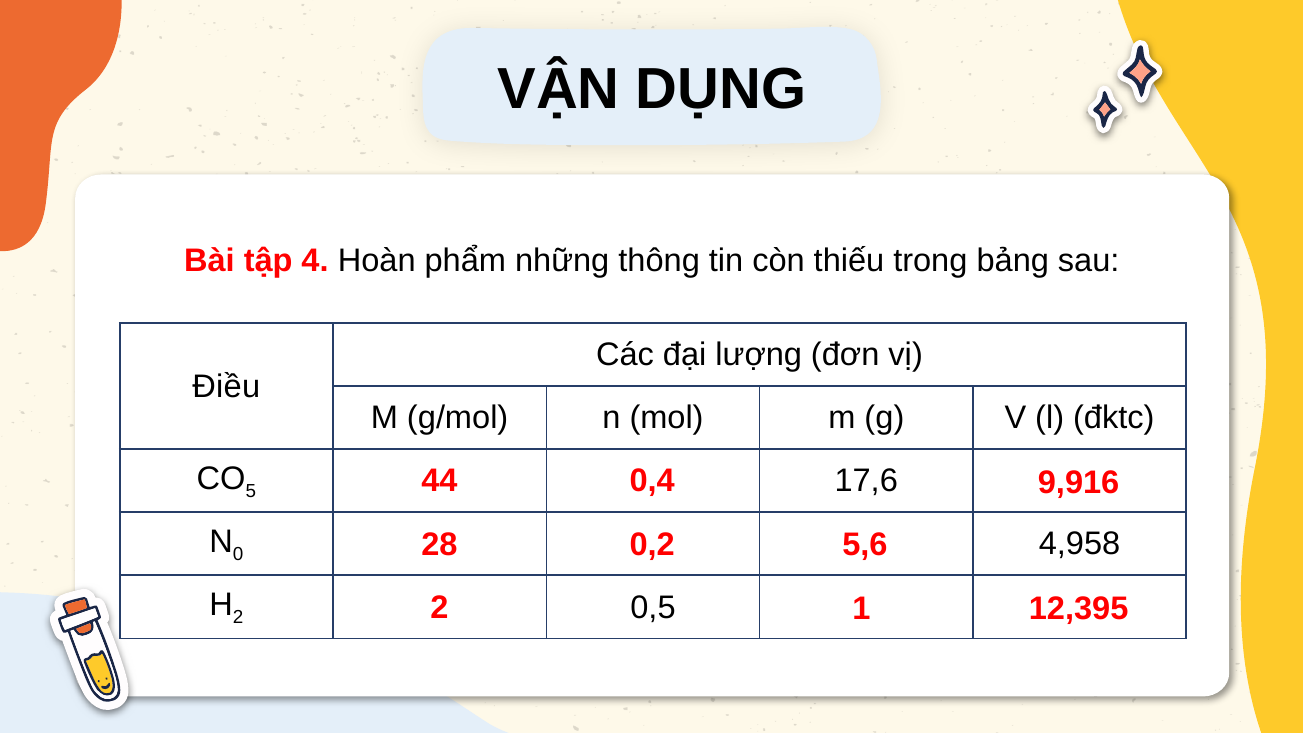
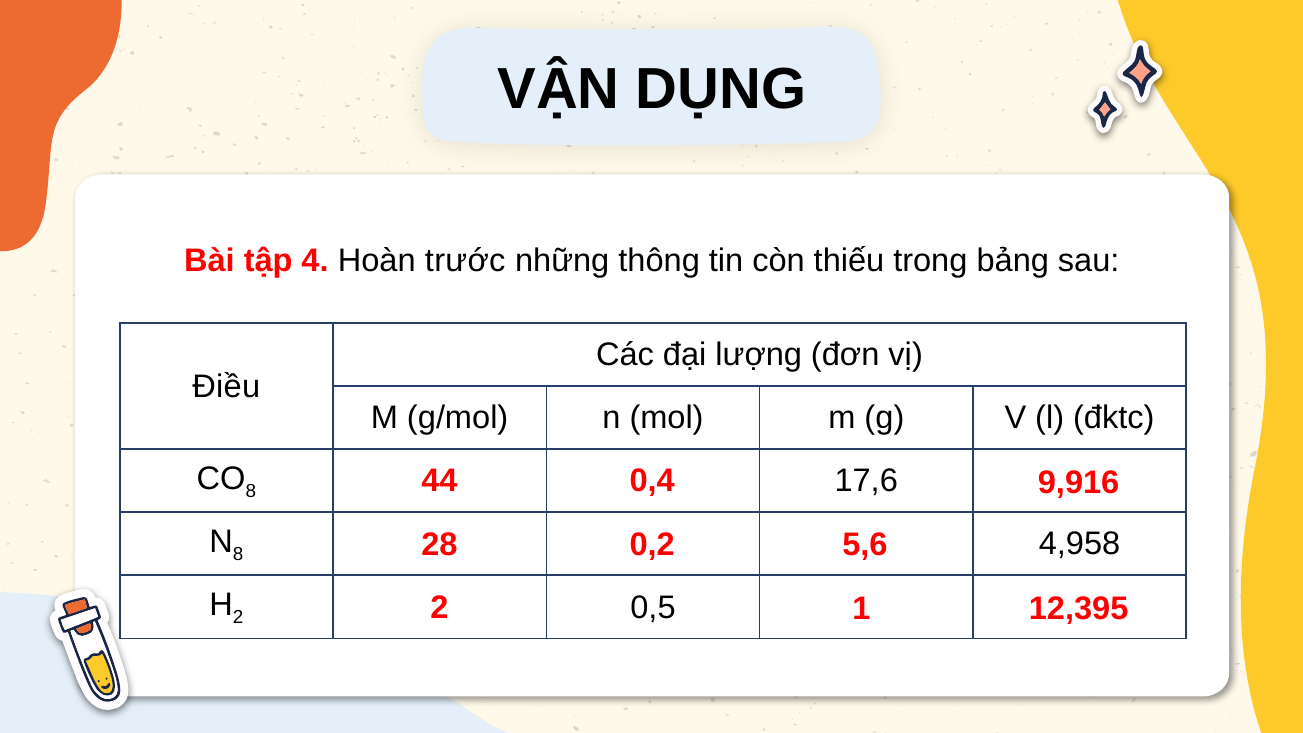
phẩm: phẩm -> trước (465, 260)
5: 5 -> 8 (251, 491)
N 0: 0 -> 8 (238, 554)
